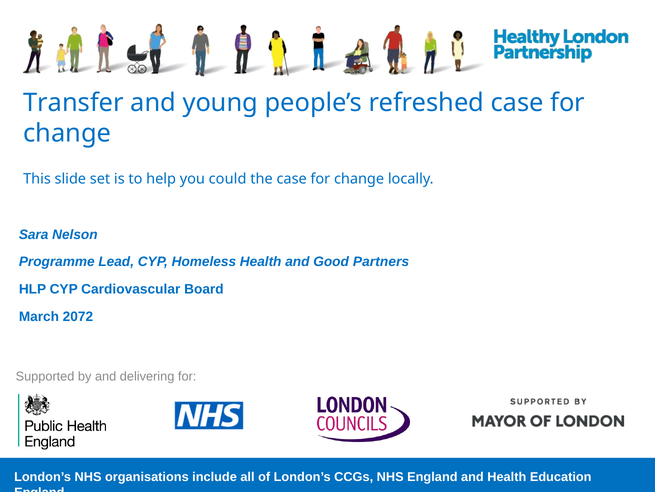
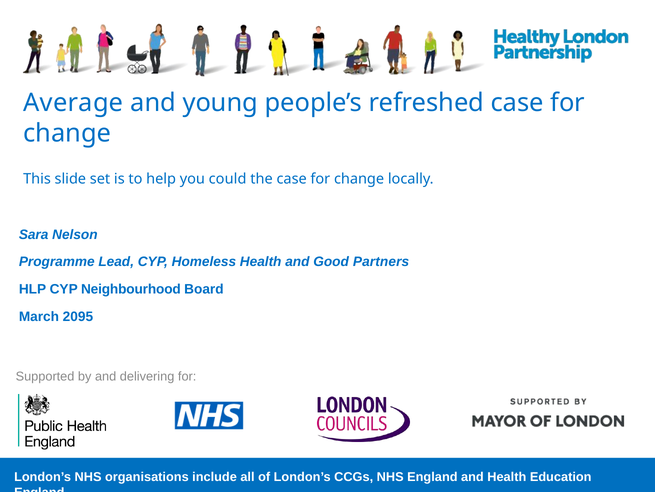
Transfer: Transfer -> Average (73, 103)
Cardiovascular: Cardiovascular -> Neighbourhood (131, 289)
2072: 2072 -> 2095 (78, 316)
